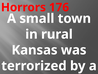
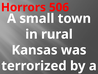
176: 176 -> 506 (59, 7)
